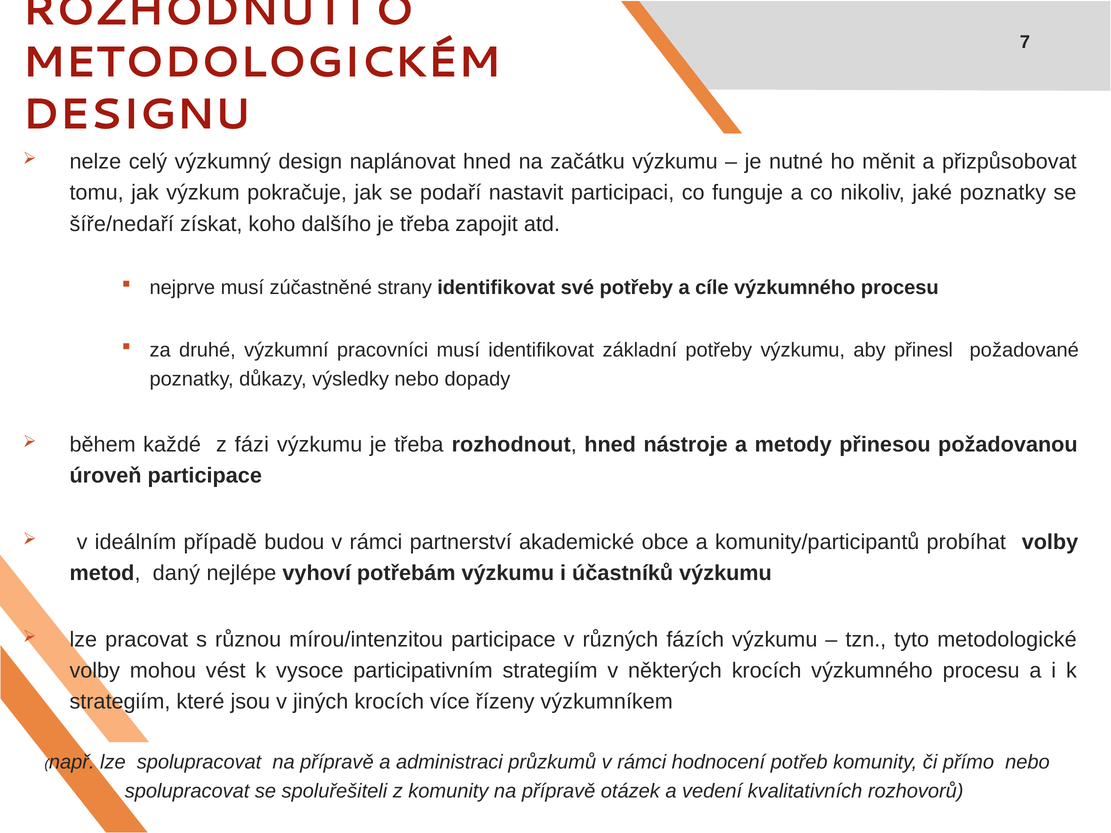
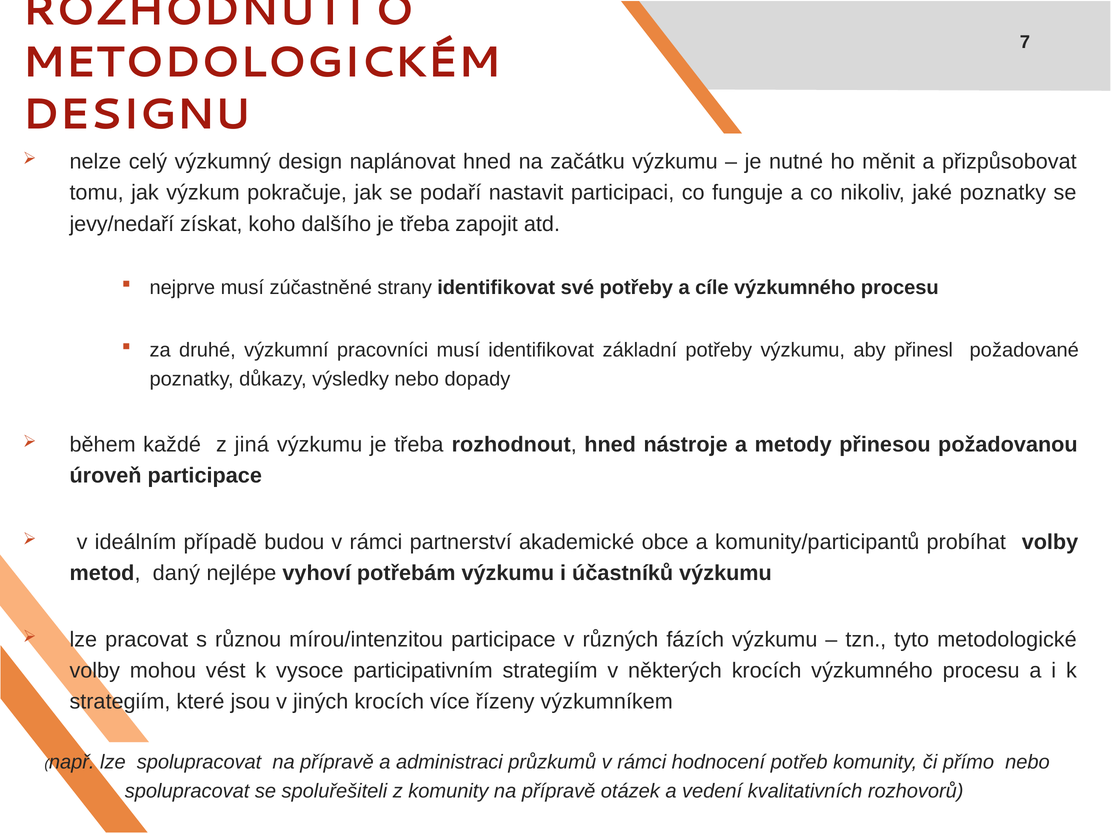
šíře/nedaří: šíře/nedaří -> jevy/nedaří (122, 224)
fázi: fázi -> jiná (252, 445)
